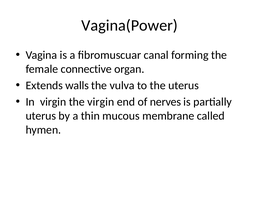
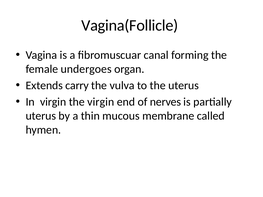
Vagina(Power: Vagina(Power -> Vagina(Follicle (130, 25)
connective: connective -> undergoes (86, 69)
walls: walls -> carry (77, 86)
